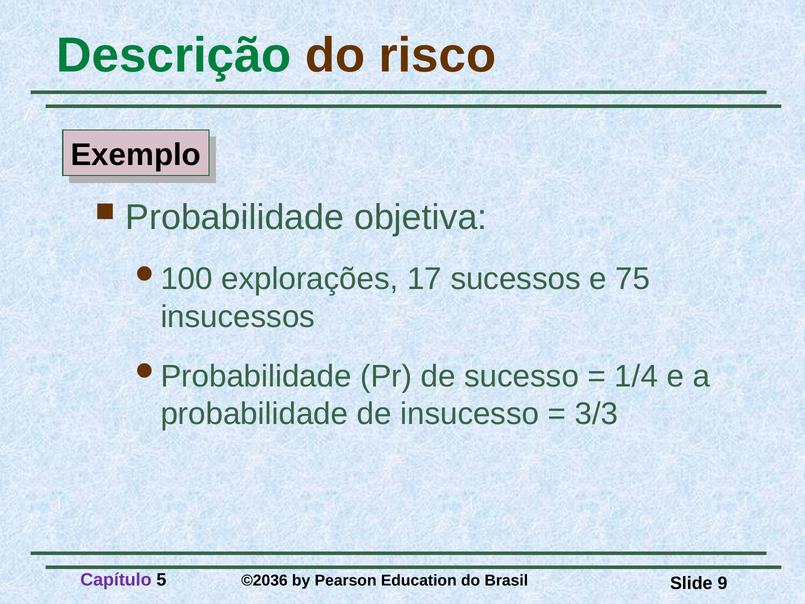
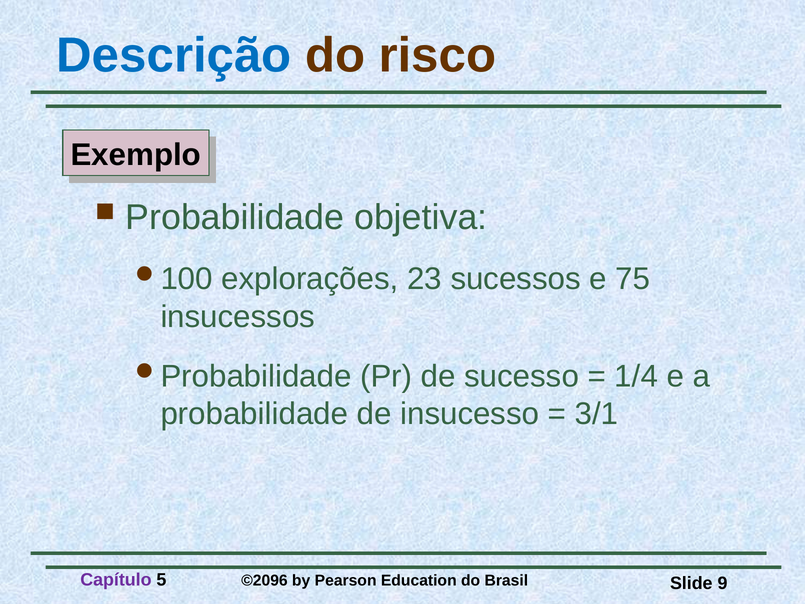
Descrição colour: green -> blue (174, 56)
17: 17 -> 23 (424, 279)
3/3: 3/3 -> 3/1 (596, 414)
©2036: ©2036 -> ©2096 (264, 580)
